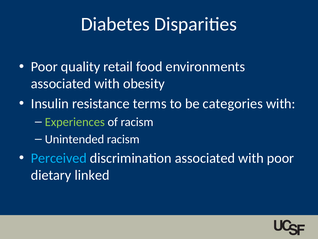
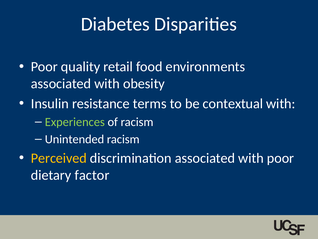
categories: categories -> contextual (233, 103)
Perceived colour: light blue -> yellow (59, 158)
linked: linked -> factor (92, 175)
